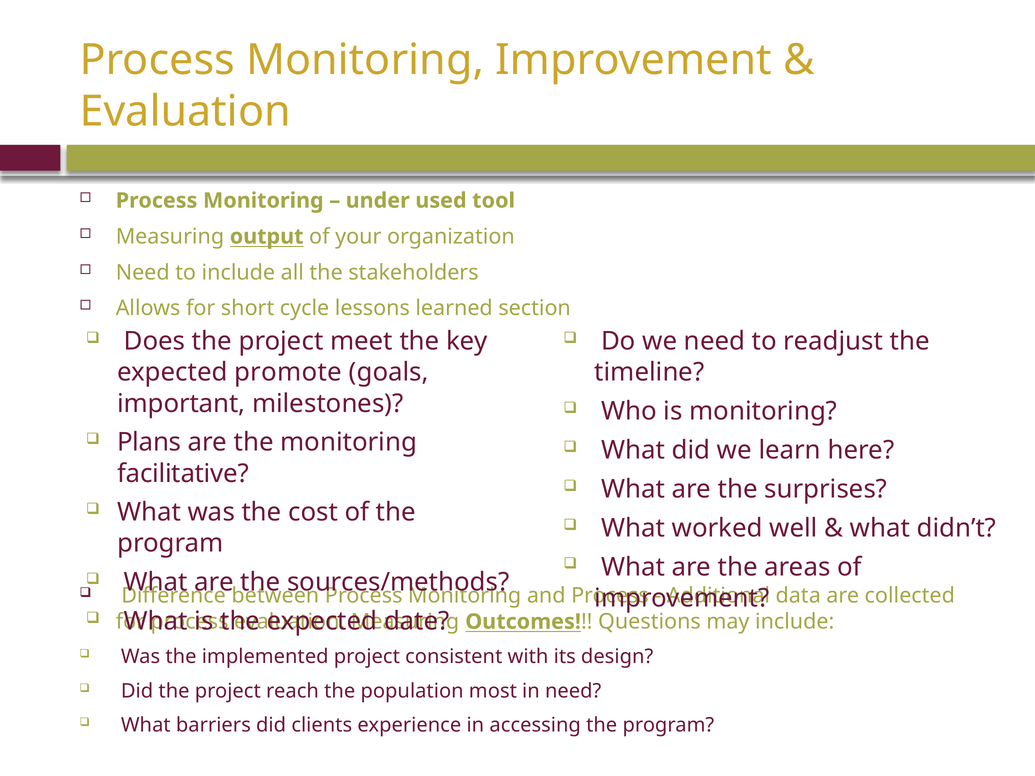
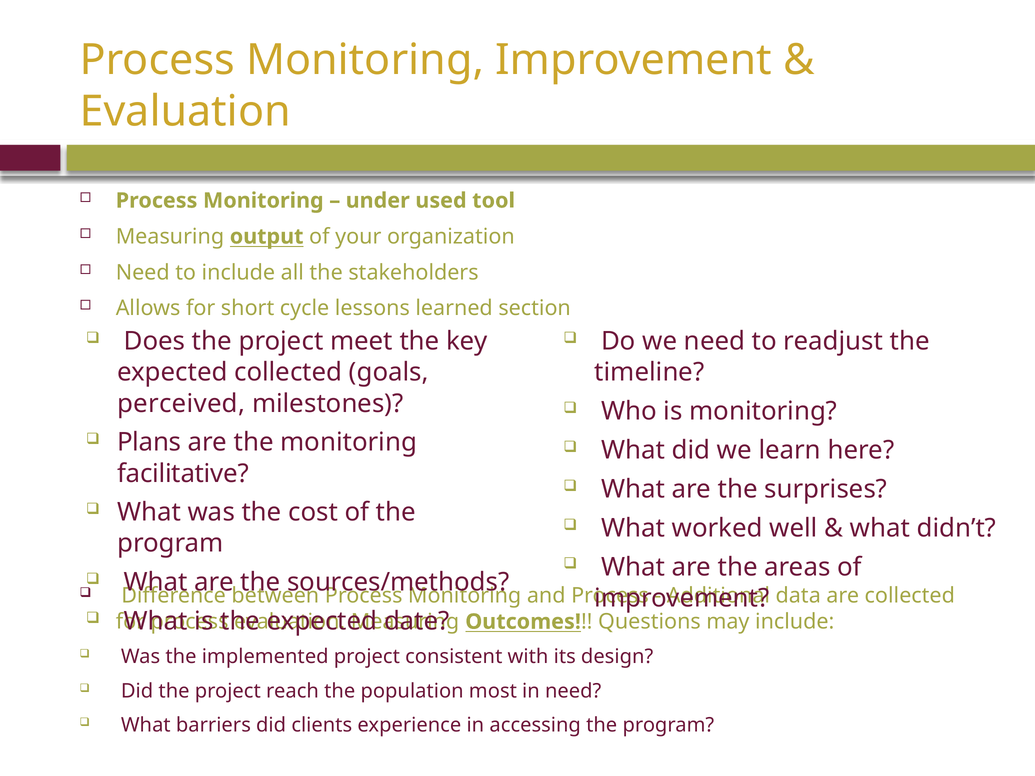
expected promote: promote -> collected (288, 373)
important: important -> perceived (181, 404)
